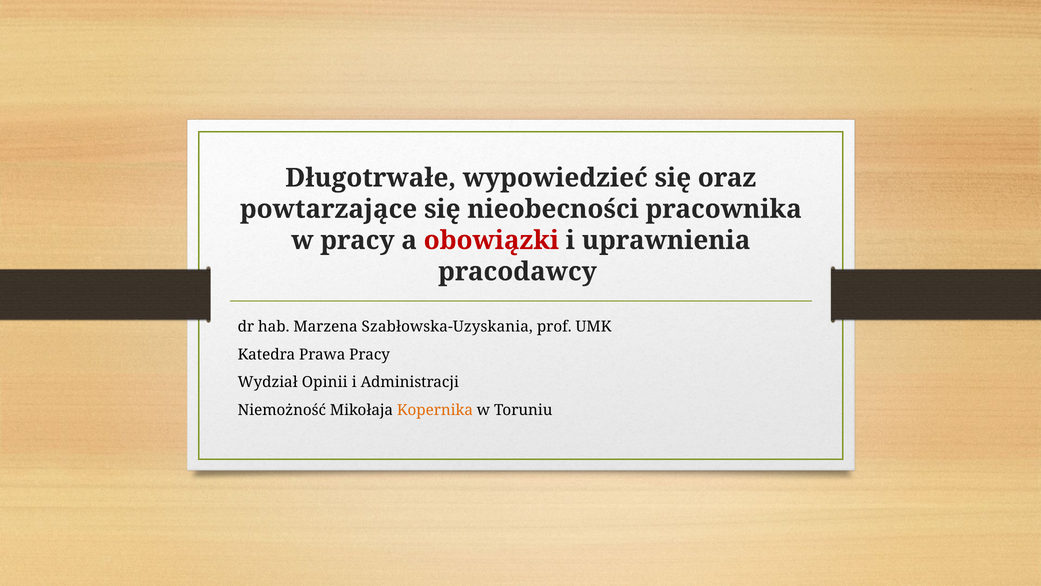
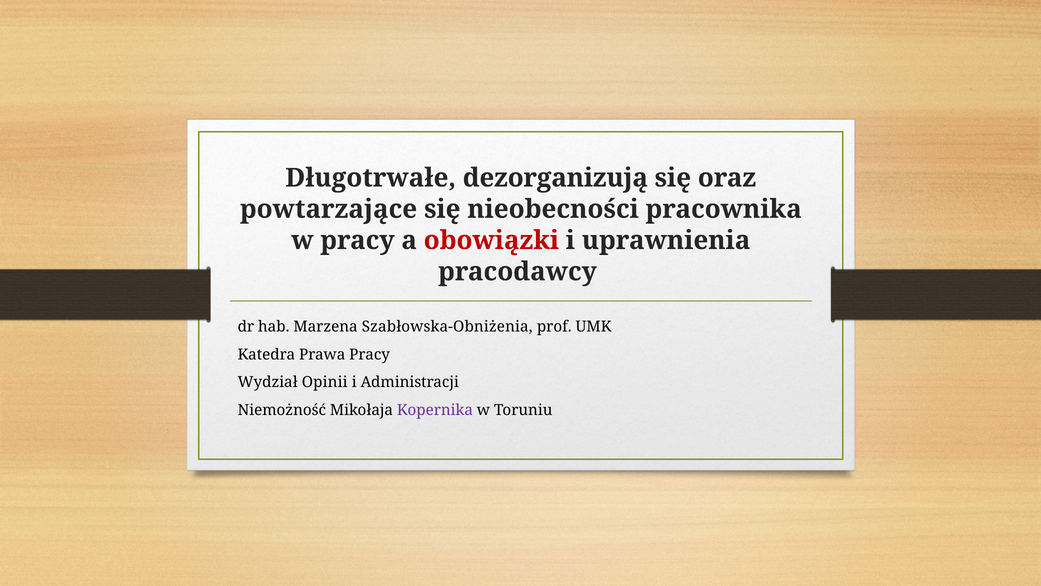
wypowiedzieć: wypowiedzieć -> dezorganizują (555, 178)
Szabłowska-Uzyskania: Szabłowska-Uzyskania -> Szabłowska-Obniżenia (447, 326)
Kopernika colour: orange -> purple (435, 410)
